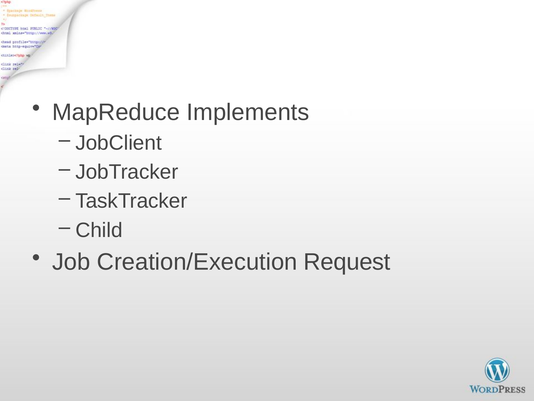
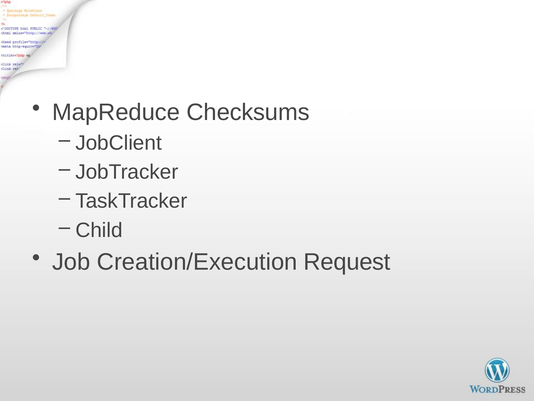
Implements: Implements -> Checksums (248, 112)
